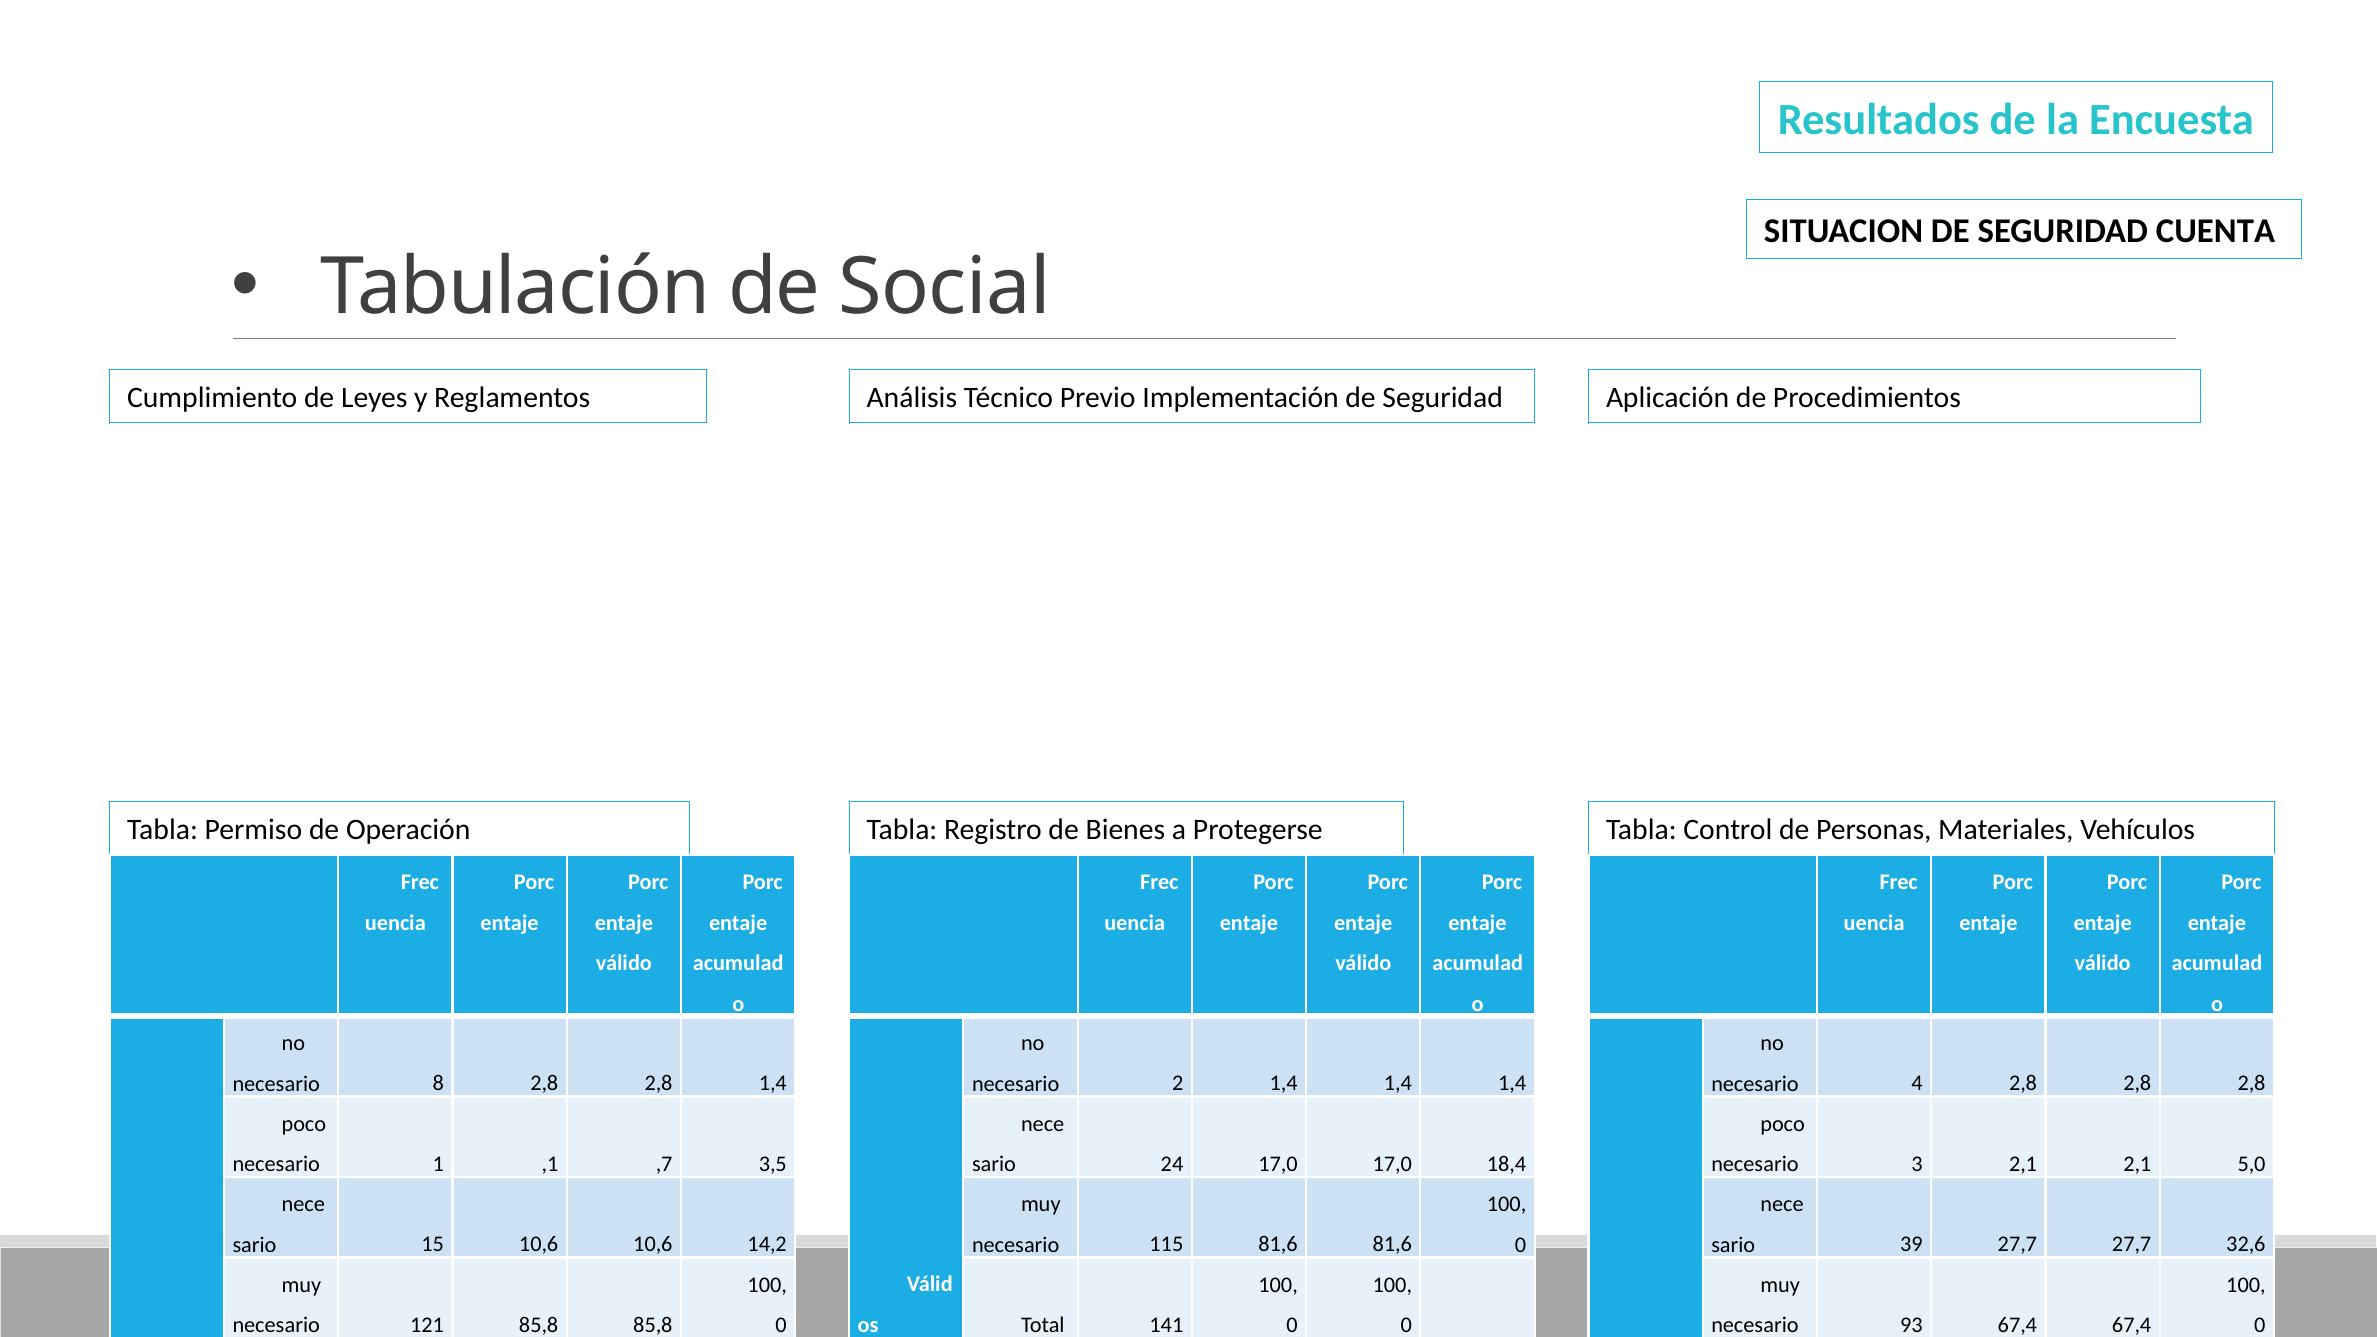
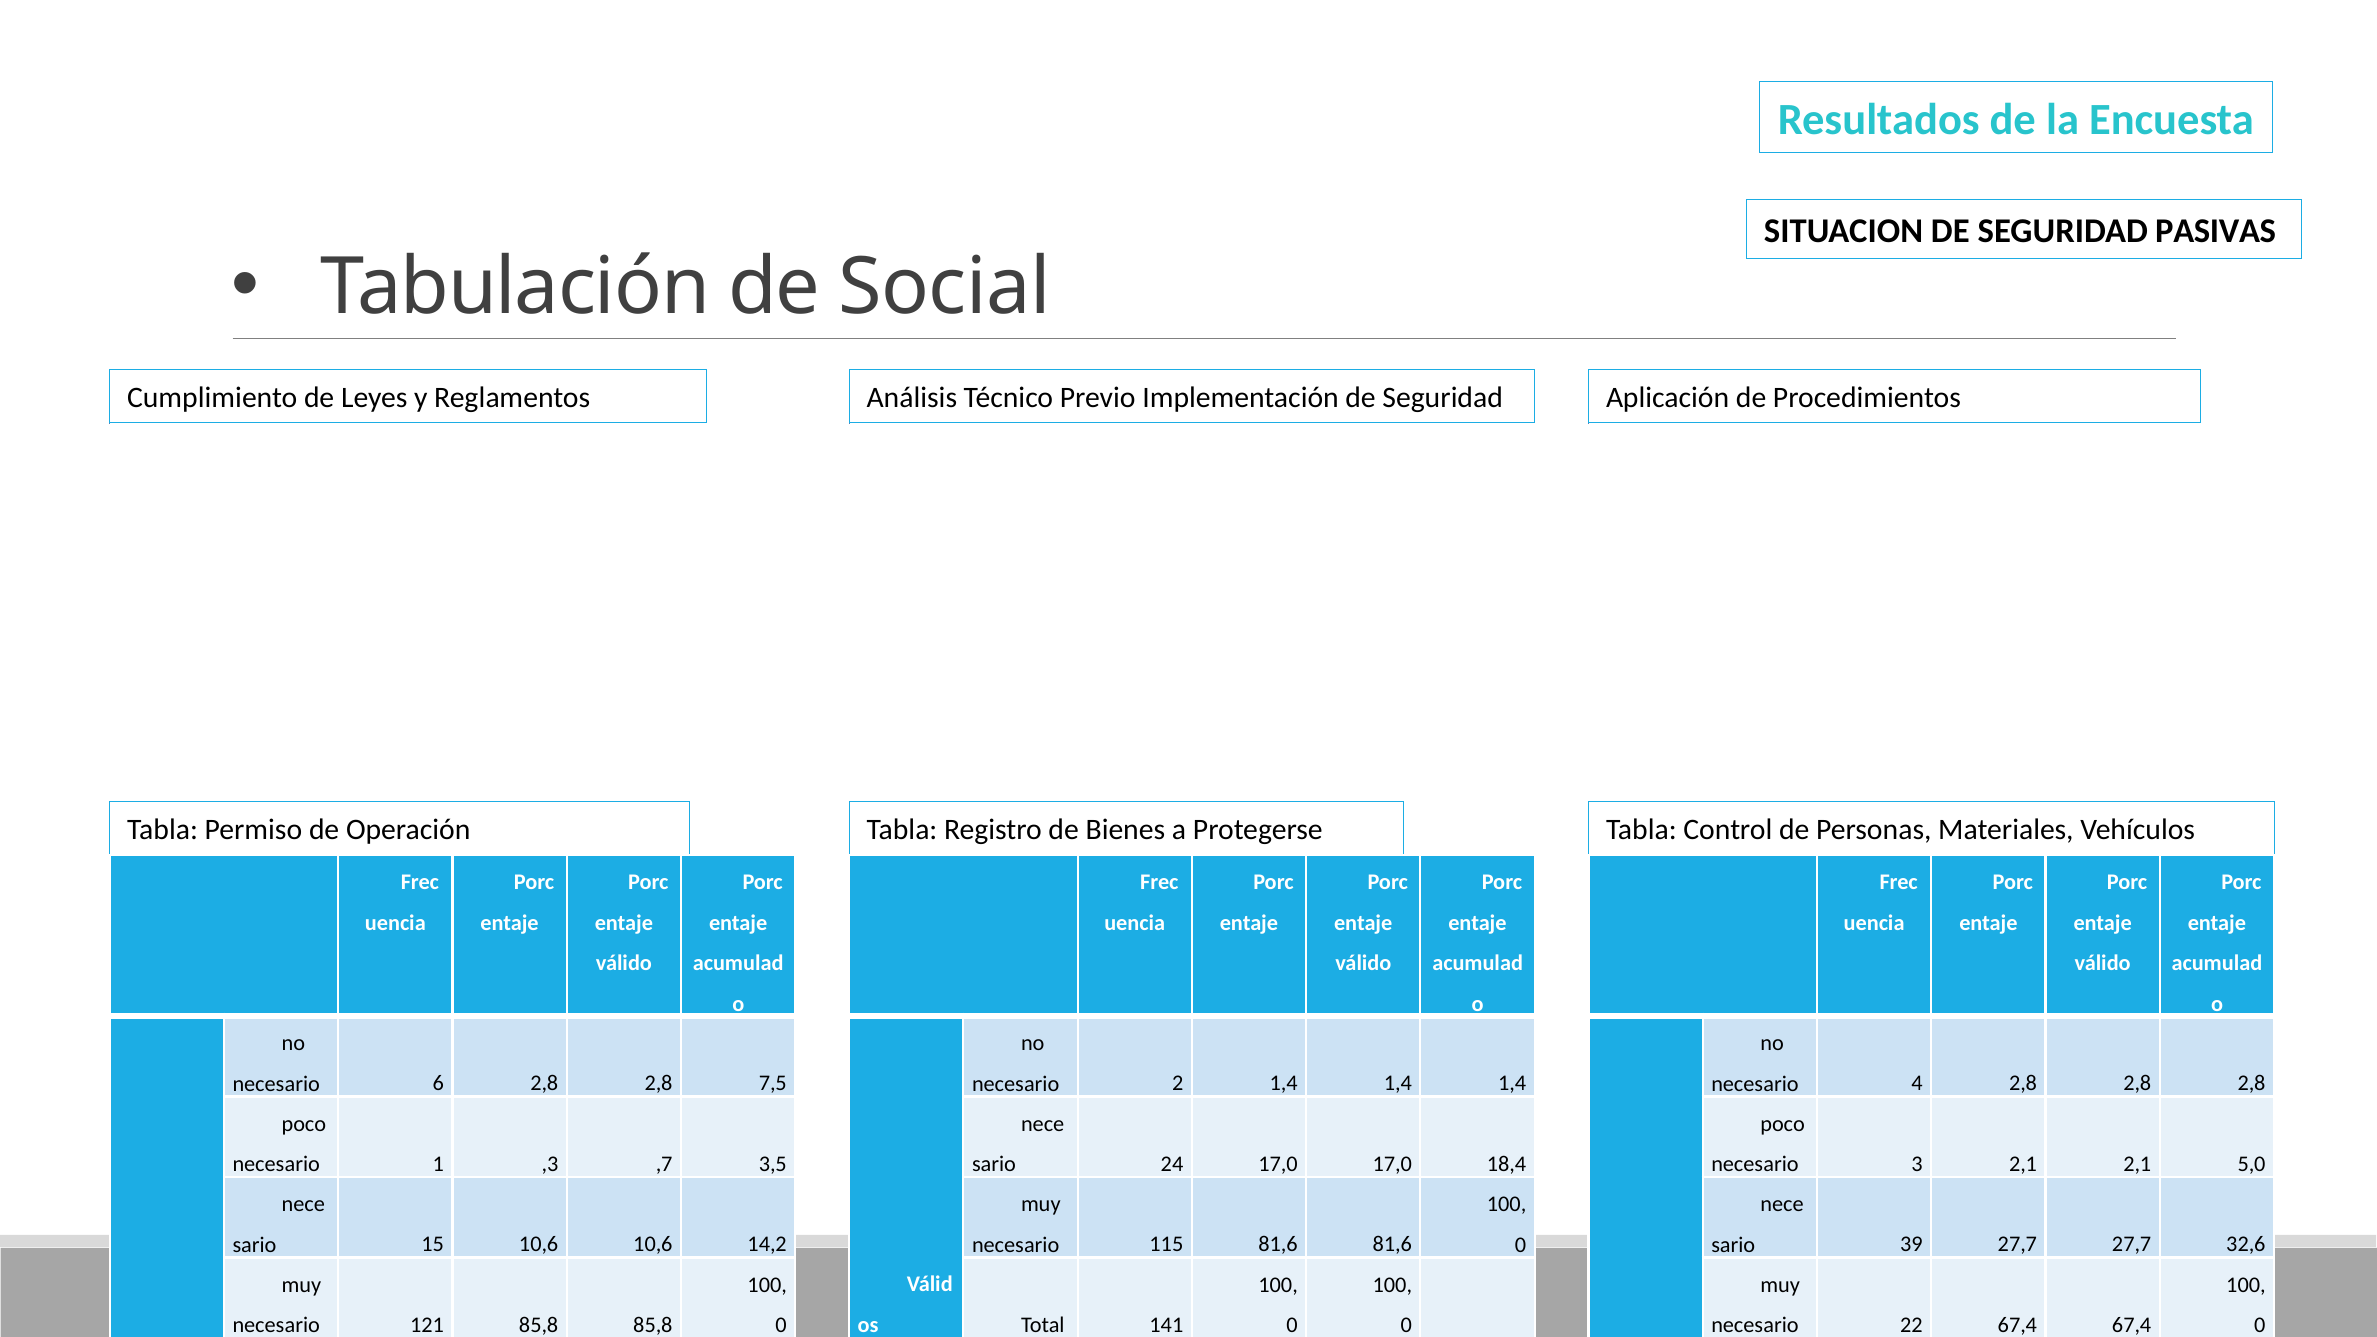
CUENTA: CUENTA -> PASIVAS (2216, 231)
8: 8 -> 6 (438, 1083)
2,8 1,4: 1,4 -> 7,5 (773, 1083)
,1: ,1 -> ,3 (550, 1164)
93: 93 -> 22 (1911, 1325)
